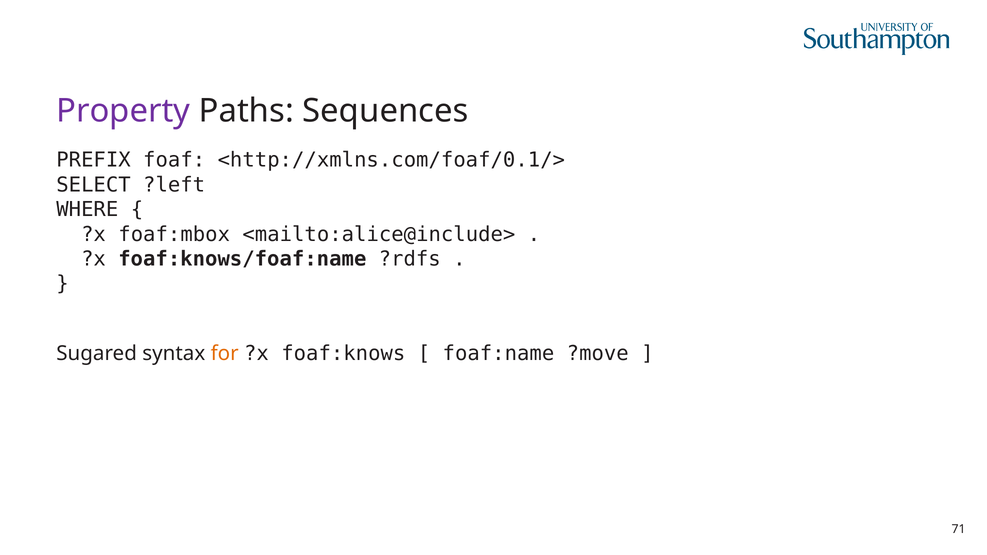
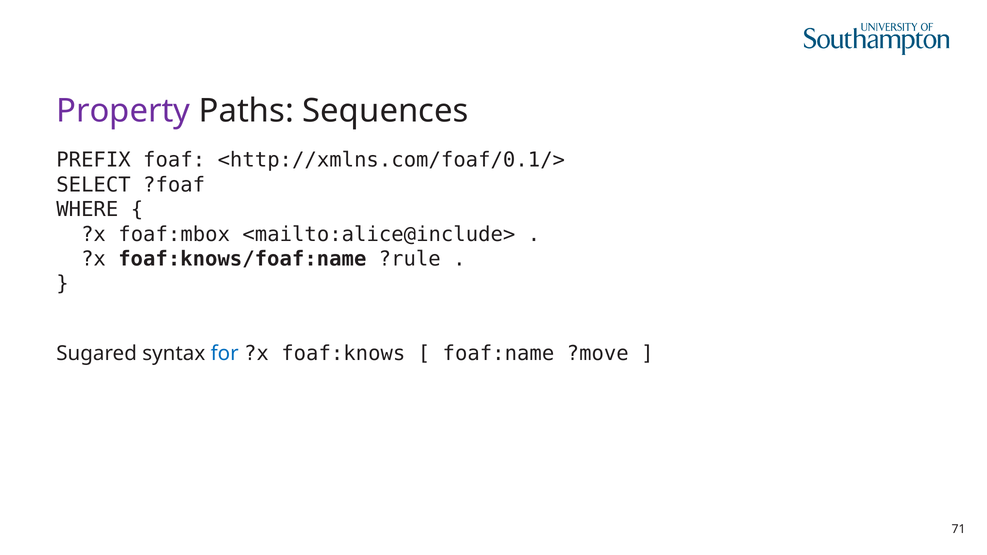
?left: ?left -> ?foaf (174, 185)
?rdfs: ?rdfs -> ?rule (410, 259)
for colour: orange -> blue (225, 354)
